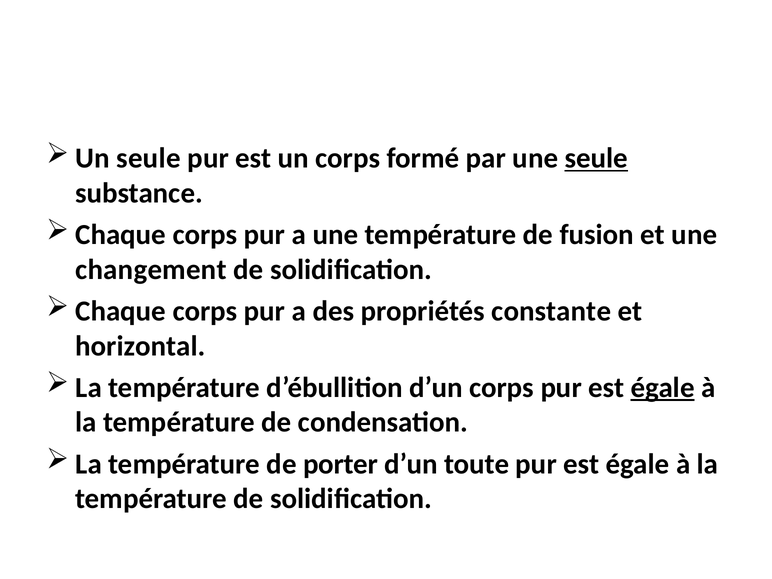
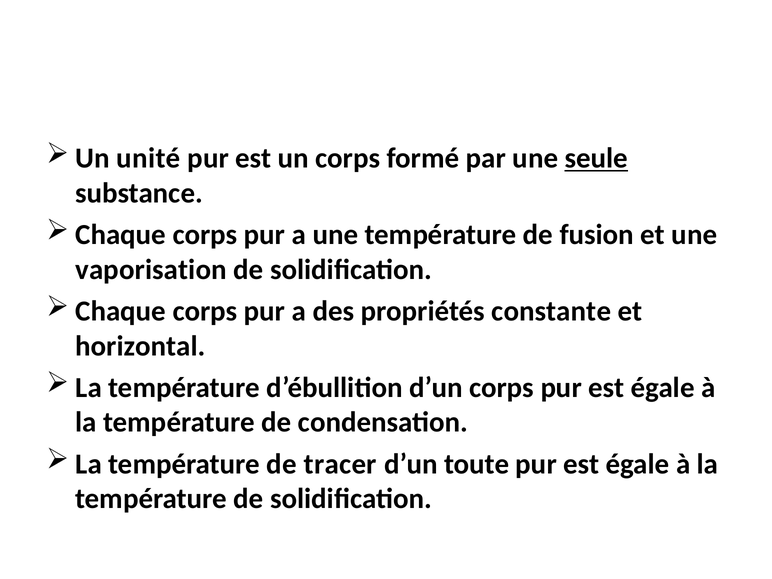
Un seule: seule -> unité (148, 158)
changement: changement -> vaporisation (151, 270)
égale underline: present -> none (663, 388)
porter: porter -> tracer (340, 464)
